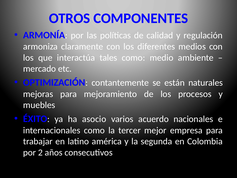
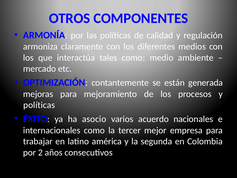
naturales: naturales -> generada (206, 83)
muebles: muebles -> políticas (39, 105)
